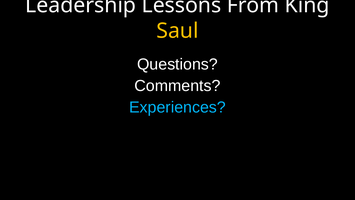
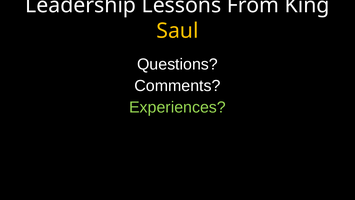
Experiences colour: light blue -> light green (177, 107)
